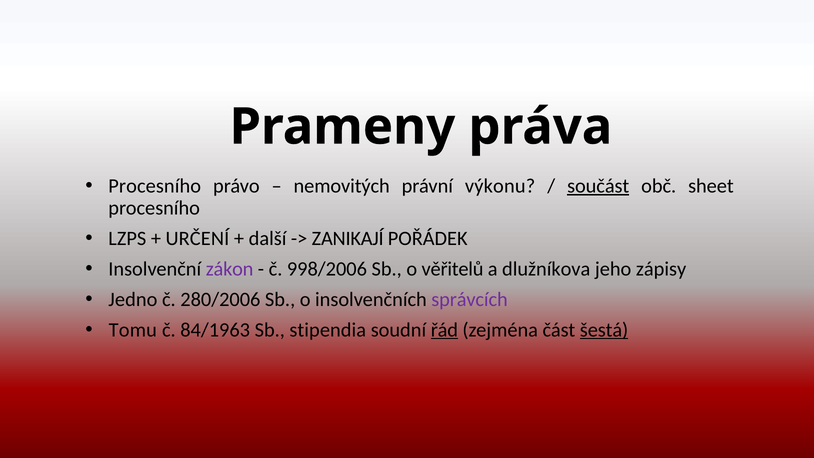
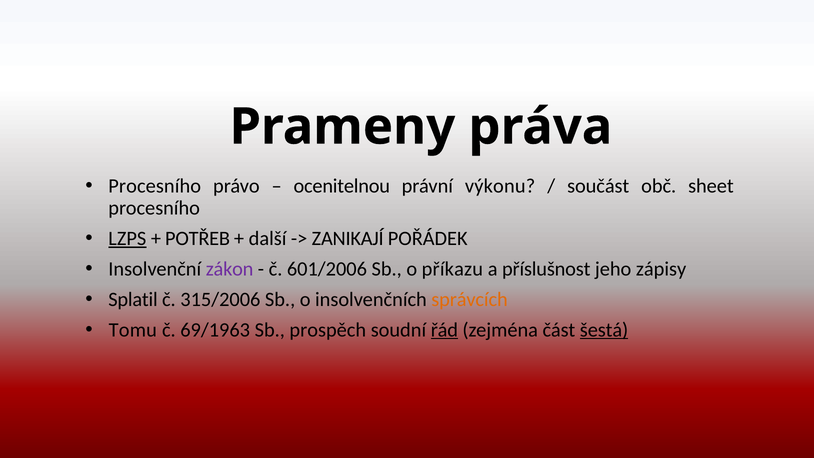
nemovitých: nemovitých -> ocenitelnou (342, 186)
součást underline: present -> none (598, 186)
LZPS underline: none -> present (127, 238)
URČENÍ: URČENÍ -> POTŘEB (198, 238)
998/2006: 998/2006 -> 601/2006 (327, 269)
věřitelů: věřitelů -> příkazu (452, 269)
dlužníkova: dlužníkova -> příslušnost (546, 269)
Jedno: Jedno -> Splatil (133, 299)
280/2006: 280/2006 -> 315/2006 (220, 299)
správcích colour: purple -> orange (470, 299)
84/1963: 84/1963 -> 69/1963 (215, 330)
stipendia: stipendia -> prospěch (328, 330)
